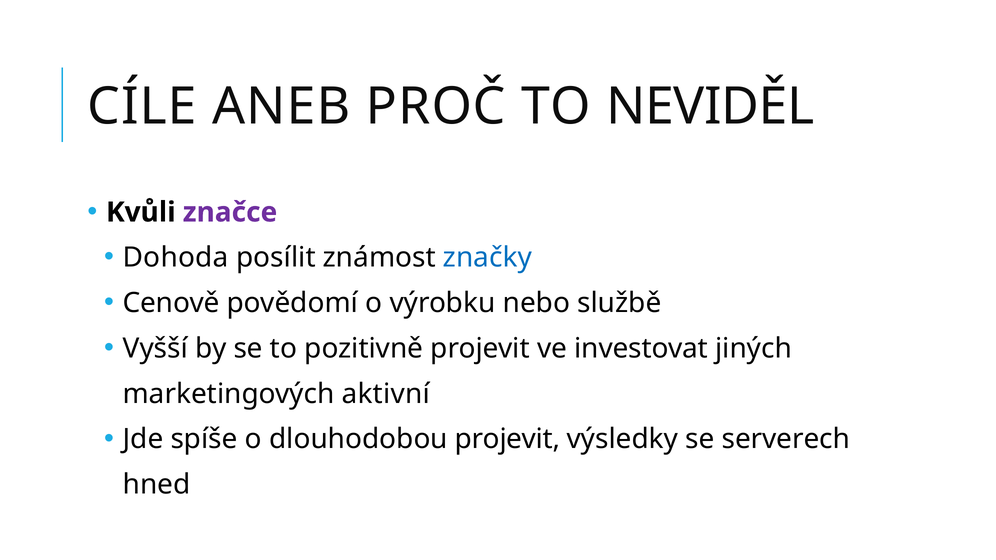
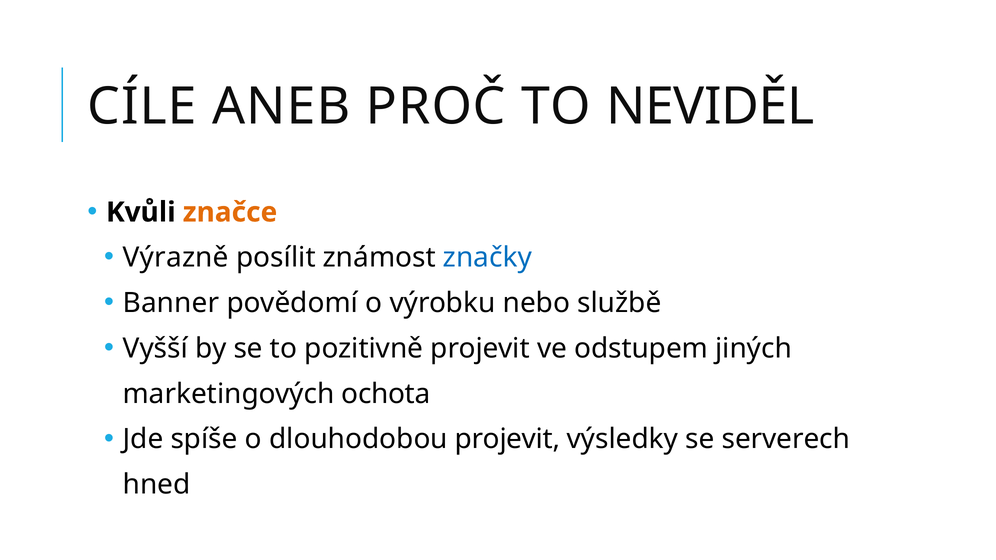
značce colour: purple -> orange (230, 212)
Dohoda: Dohoda -> Výrazně (176, 258)
Cenově: Cenově -> Banner (171, 303)
investovat: investovat -> odstupem (641, 349)
aktivní: aktivní -> ochota (386, 394)
